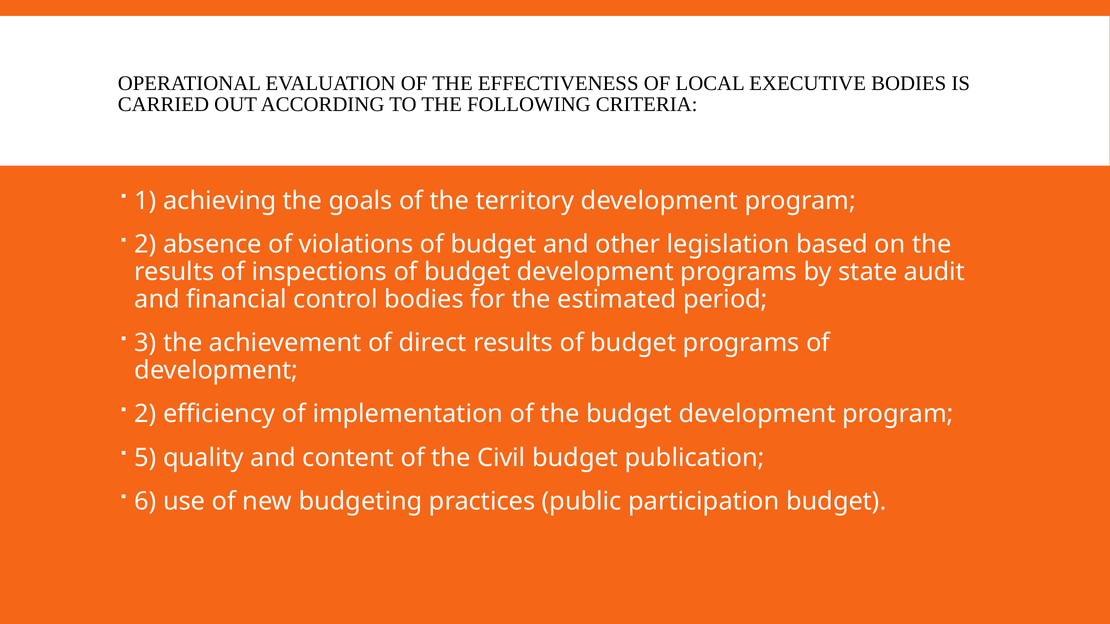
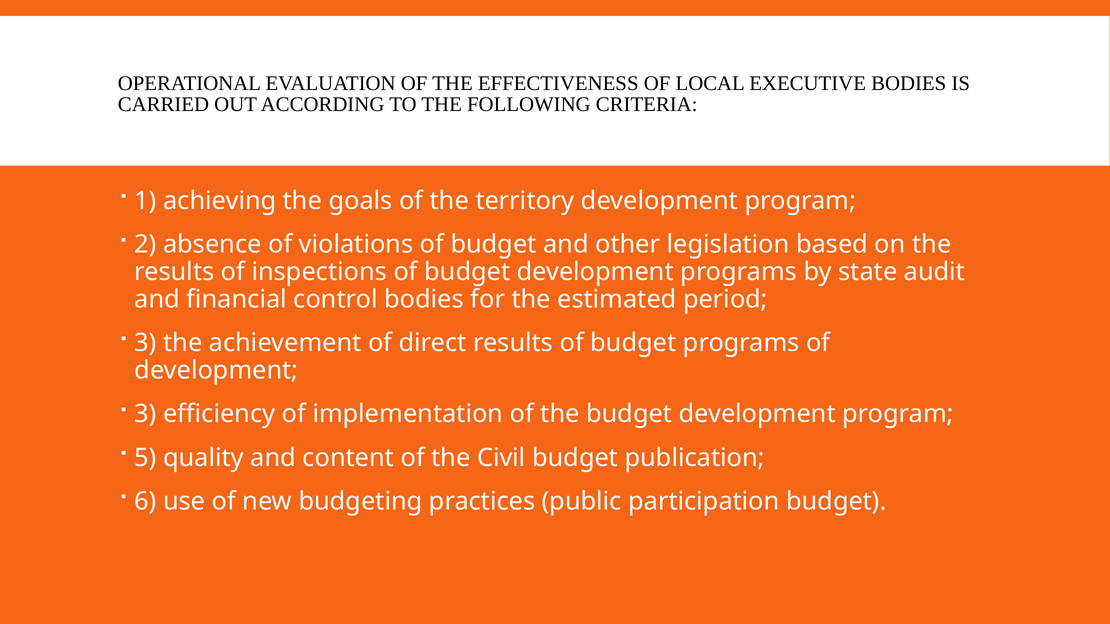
2: 2 -> 3 (146, 414)
